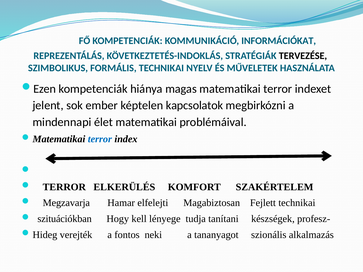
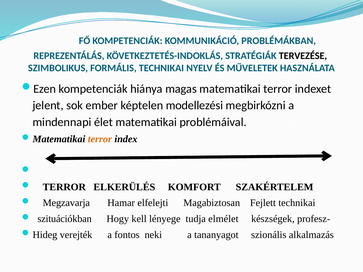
INFORMÁCIÓKAT: INFORMÁCIÓKAT -> PROBLÉMÁKBAN (279, 41)
kapcsolatok: kapcsolatok -> modellezési (194, 106)
terror colour: blue -> orange (100, 139)
tanítani: tanítani -> elmélet (223, 219)
